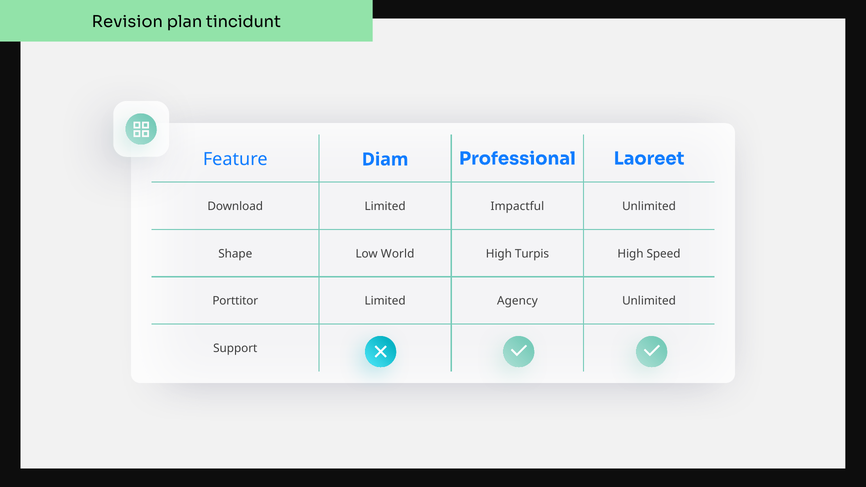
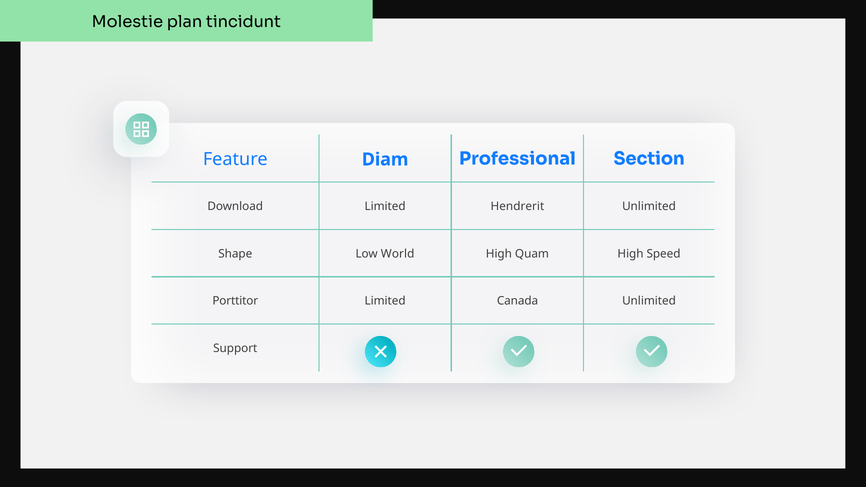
Revision: Revision -> Molestie (127, 22)
Laoreet: Laoreet -> Section (649, 159)
Impactful: Impactful -> Hendrerit (517, 206)
Turpis: Turpis -> Quam (532, 254)
Agency: Agency -> Canada (518, 301)
